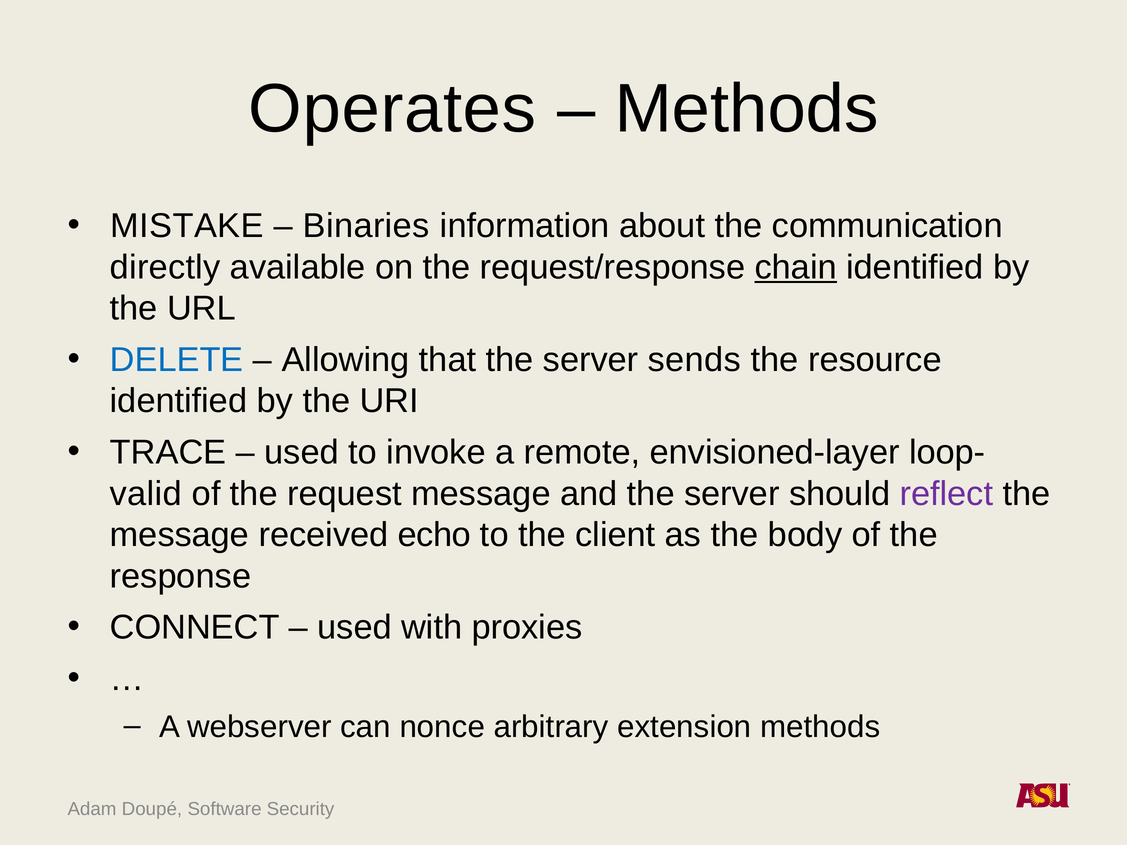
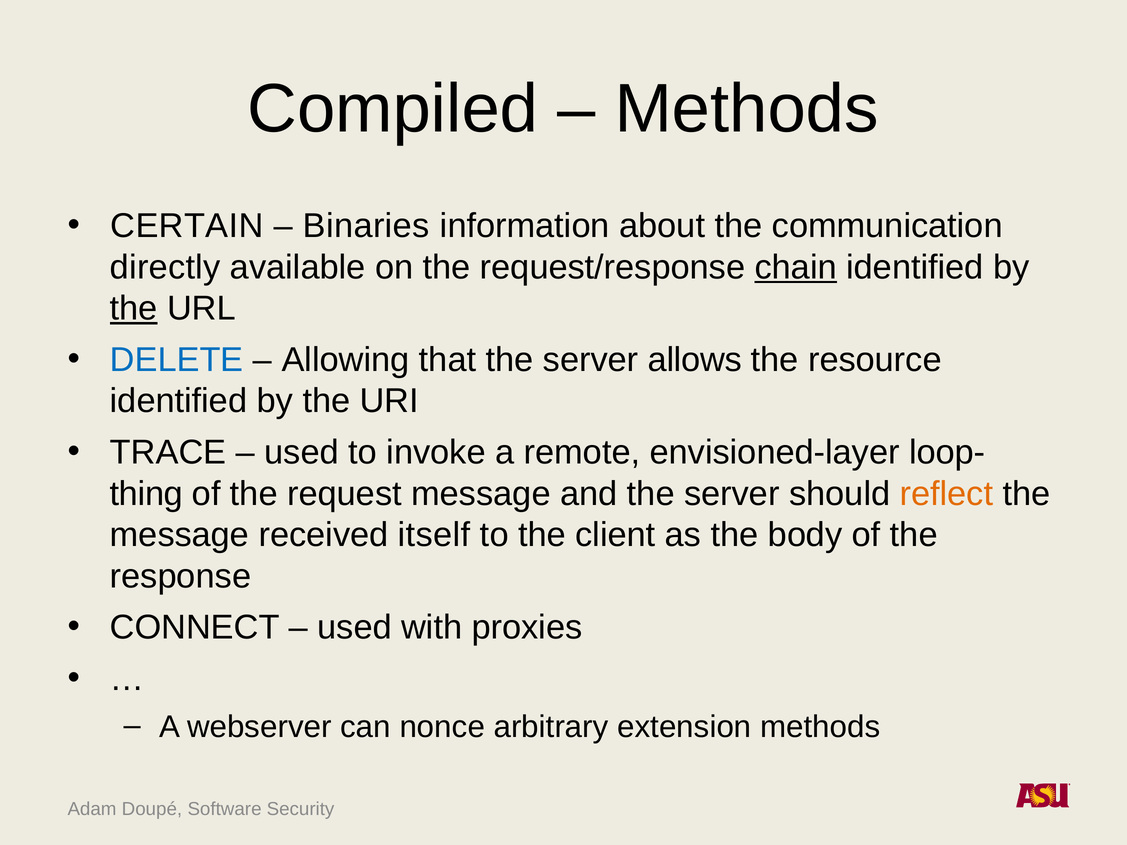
Operates: Operates -> Compiled (393, 109)
MISTAKE: MISTAKE -> CERTAIN (187, 226)
the underline: none -> present (134, 309)
sends: sends -> allows (695, 360)
valid: valid -> thing (146, 494)
reflect colour: purple -> orange (946, 494)
echo: echo -> itself (434, 535)
